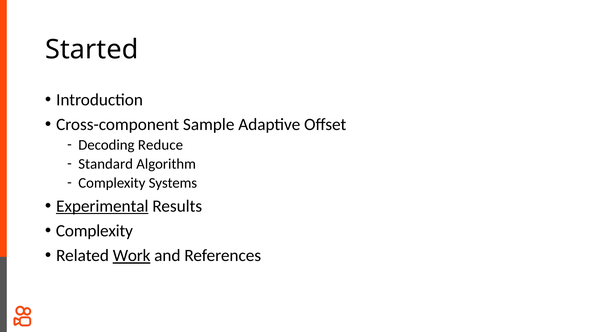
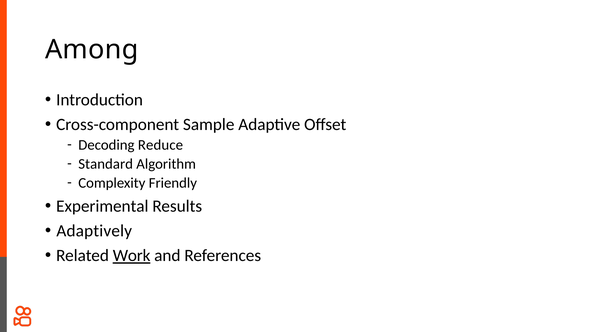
Started: Started -> Among (92, 50)
Systems: Systems -> Friendly (173, 183)
Experimental underline: present -> none (102, 206)
Complexity: Complexity -> Adaptively (94, 231)
